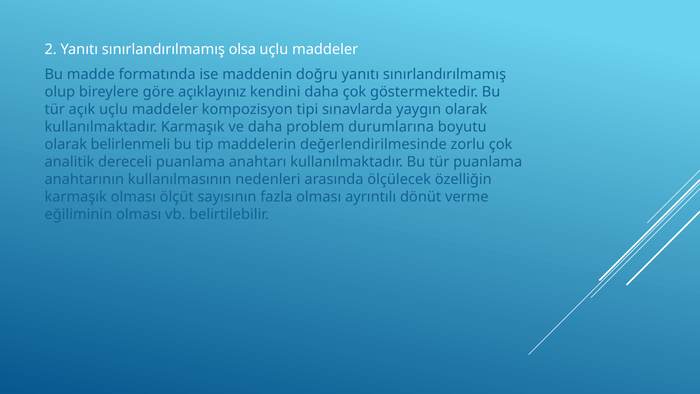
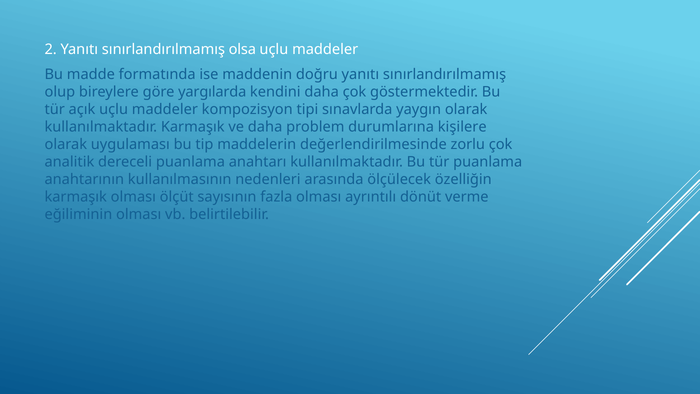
açıklayınız: açıklayınız -> yargılarda (212, 92)
boyutu: boyutu -> kişilere (462, 127)
belirlenmeli: belirlenmeli -> uygulaması (130, 144)
